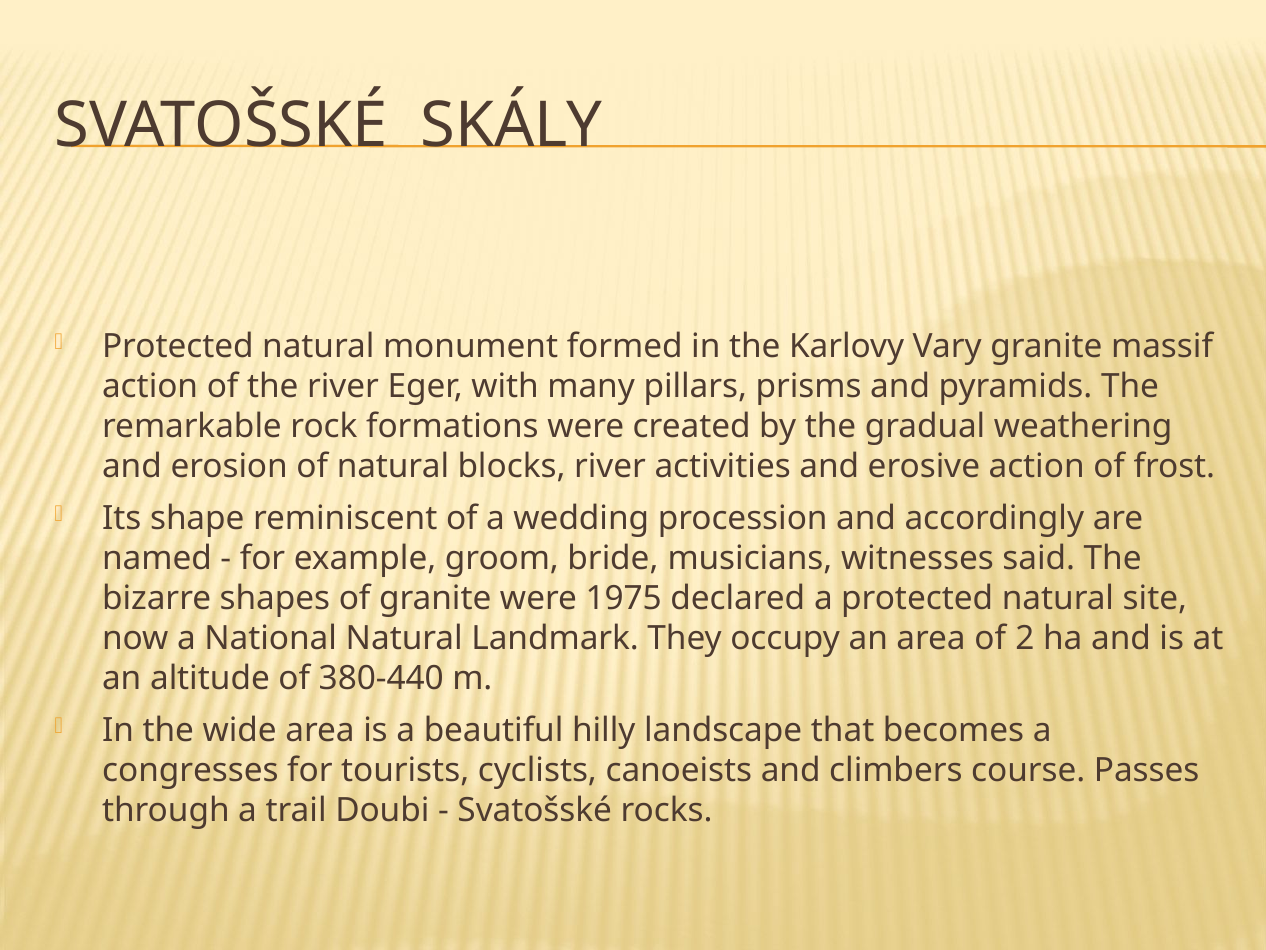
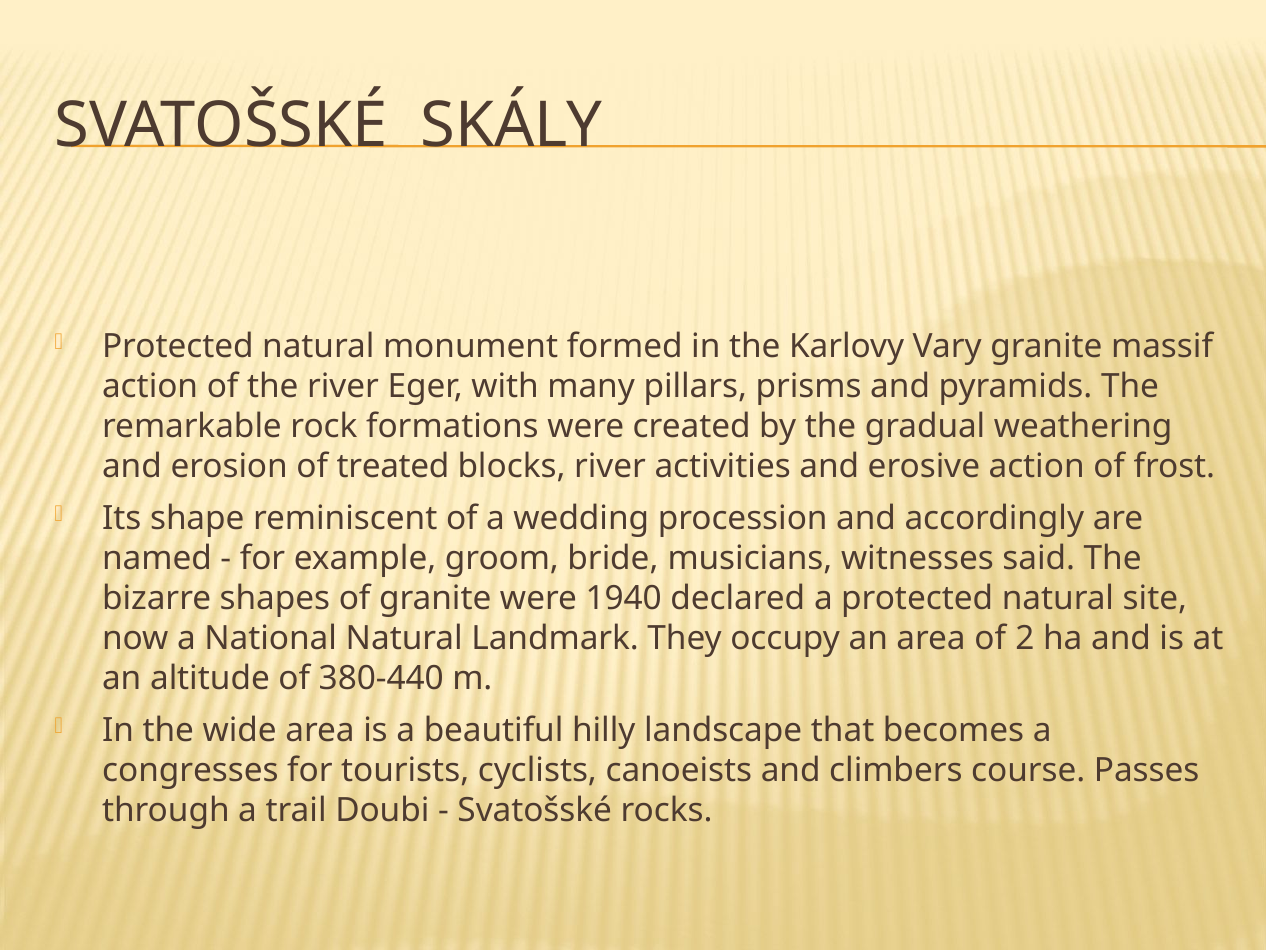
of natural: natural -> treated (393, 467)
1975: 1975 -> 1940 (624, 598)
